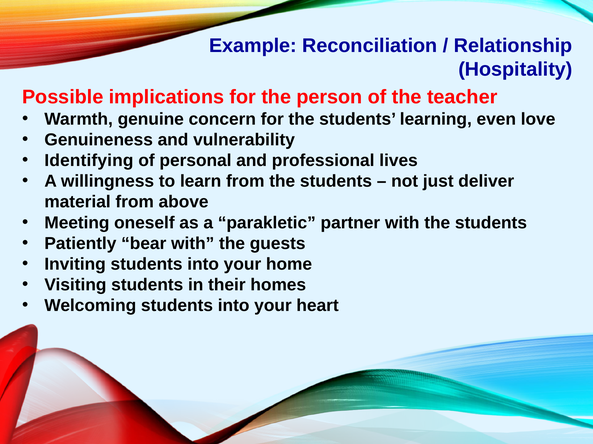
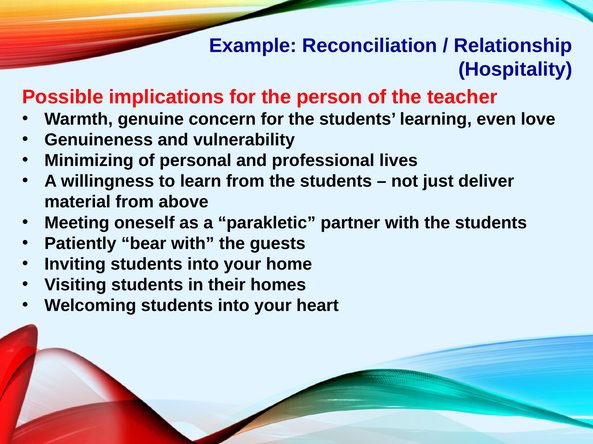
Identifying: Identifying -> Minimizing (89, 161)
